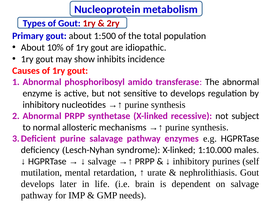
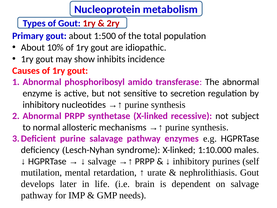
to develops: develops -> secretion (188, 93)
